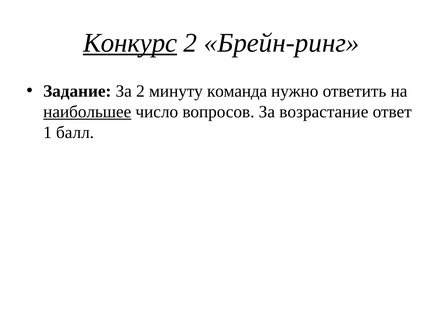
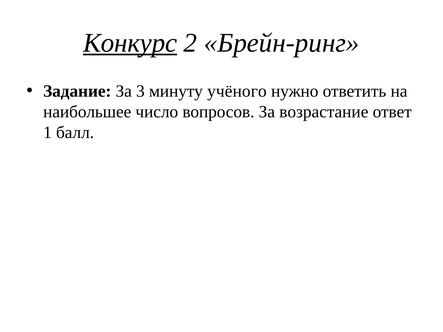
За 2: 2 -> 3 (140, 91)
команда: команда -> учёного (237, 91)
наибольшее underline: present -> none (87, 112)
